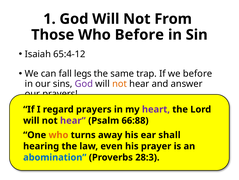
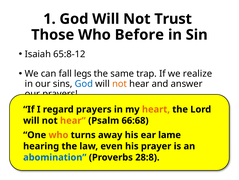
From: From -> Trust (173, 19)
65:4-12: 65:4-12 -> 65:8-12 (69, 54)
we before: before -> realize (198, 73)
God colour: purple -> blue (84, 83)
heart colour: purple -> orange (156, 109)
hear colour: purple -> orange (73, 120)
66:88: 66:88 -> 66:68 (135, 120)
shall: shall -> lame (170, 134)
28:3: 28:3 -> 28:8 (147, 157)
